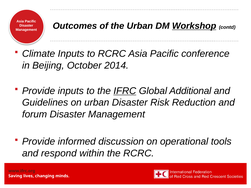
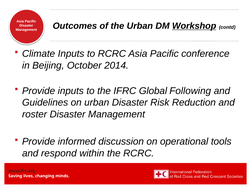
IFRC underline: present -> none (125, 91)
Additional: Additional -> Following (190, 91)
forum: forum -> roster (35, 114)
